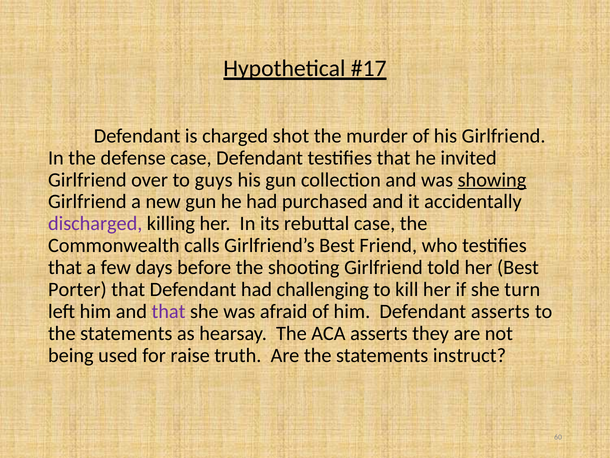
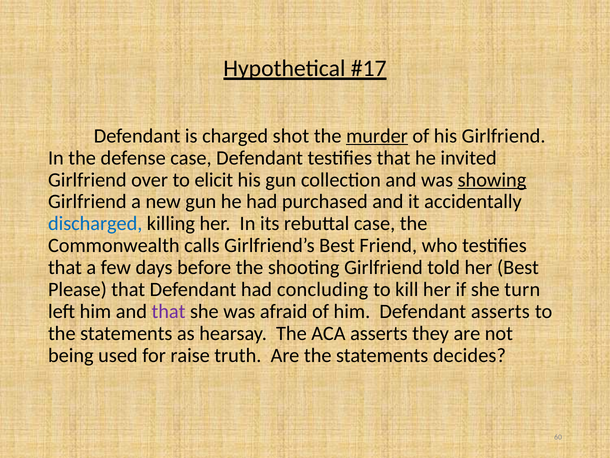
murder underline: none -> present (377, 136)
guys: guys -> elicit (214, 180)
discharged colour: purple -> blue (95, 224)
Porter: Porter -> Please (77, 289)
challenging: challenging -> concluding (323, 289)
instruct: instruct -> decides (469, 355)
